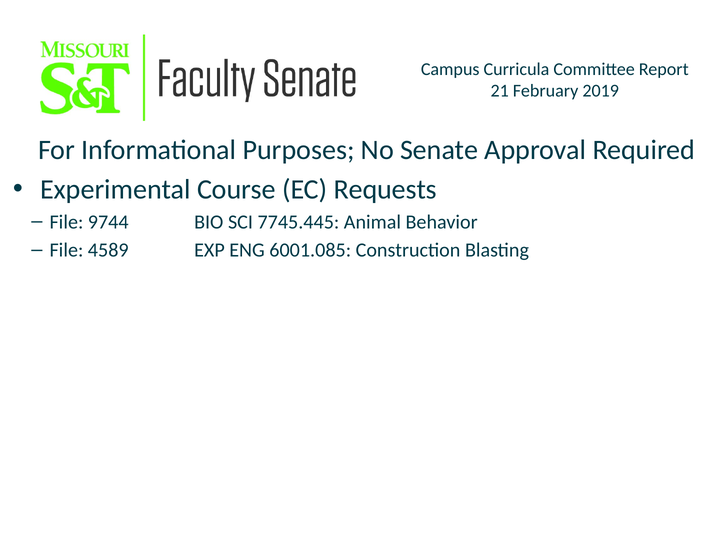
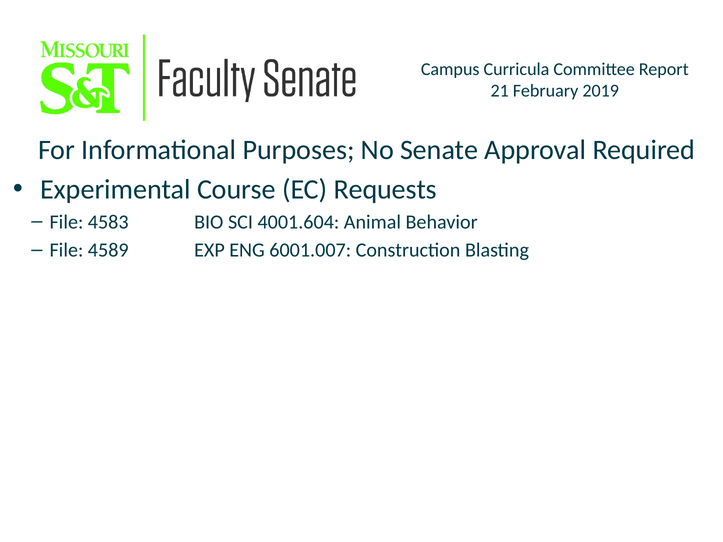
9744: 9744 -> 4583 (108, 222)
7745.445: 7745.445 -> 4001.604 (298, 222)
6001.085: 6001.085 -> 6001.007 (310, 250)
